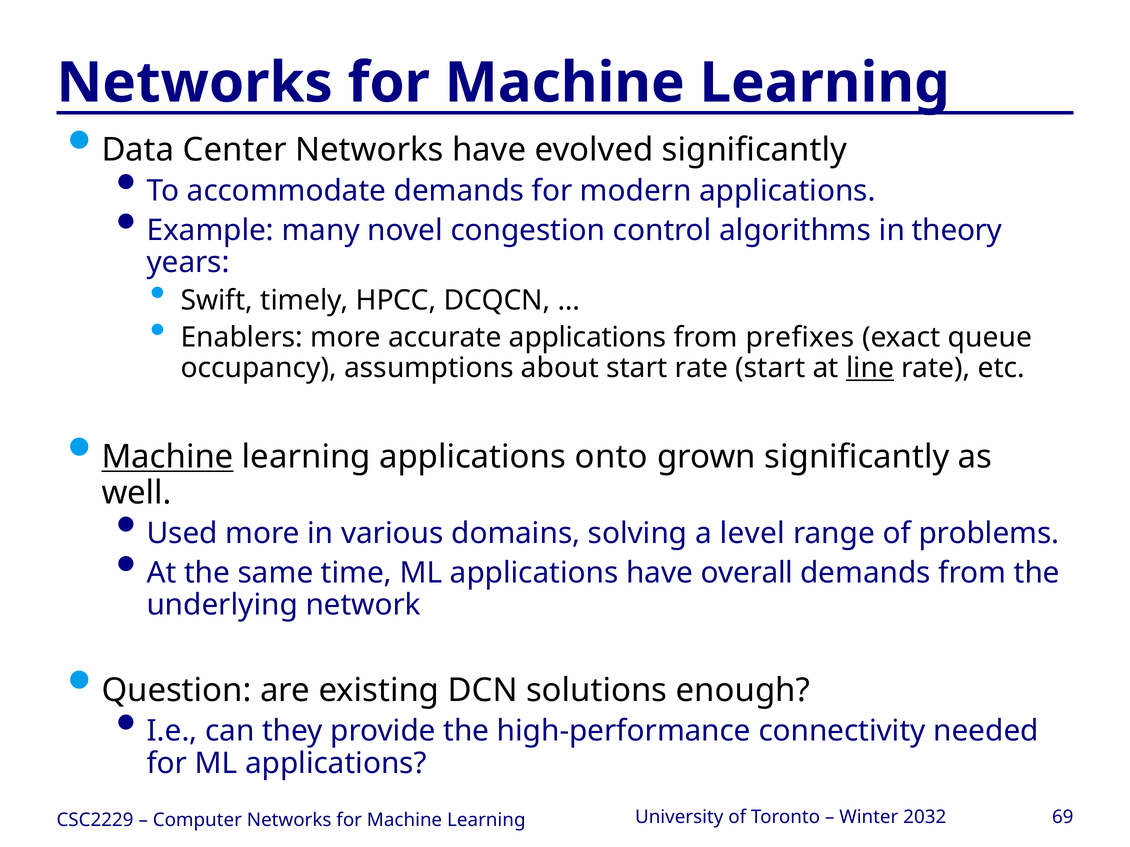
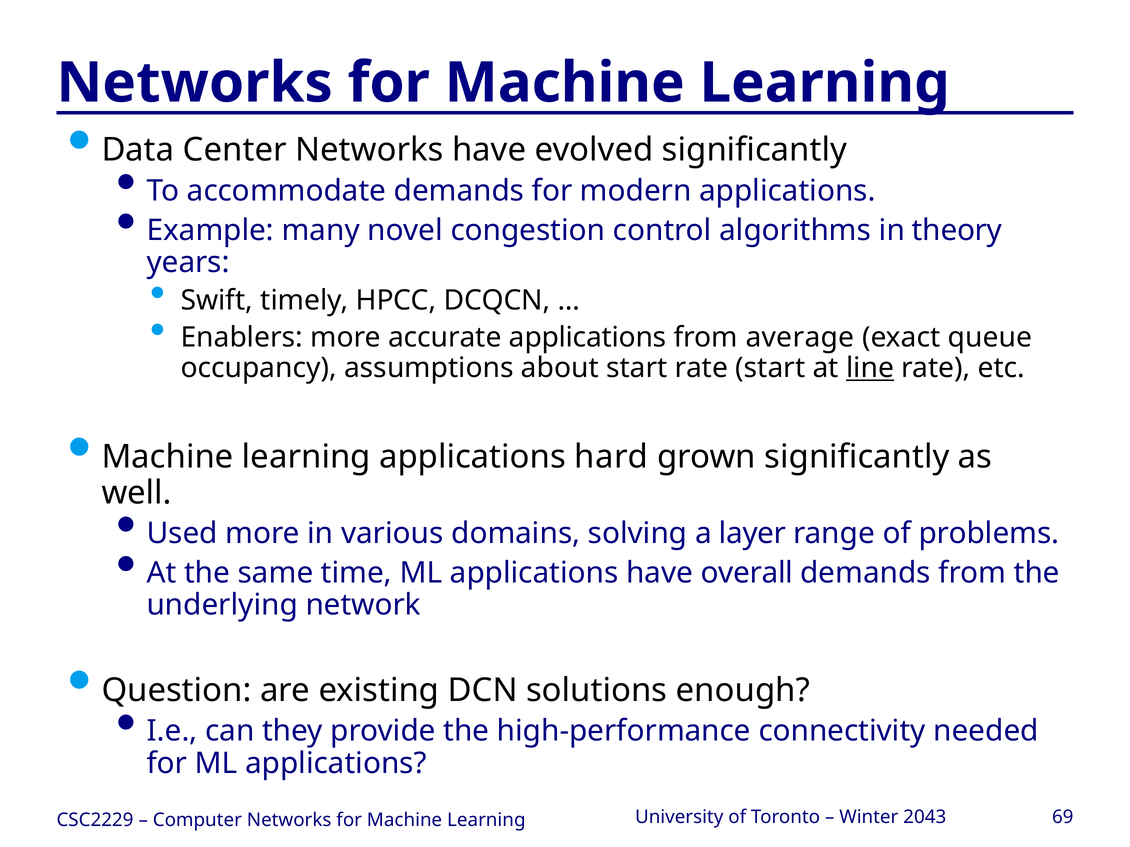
prefixes: prefixes -> average (800, 338)
Machine underline: present -> none (167, 457)
onto: onto -> hard (611, 457)
level: level -> layer (753, 534)
2032: 2032 -> 2043 (925, 818)
